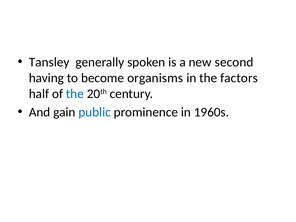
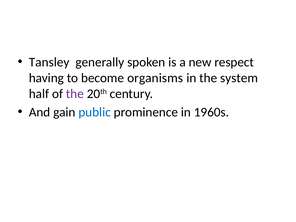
second: second -> respect (234, 62)
factors: factors -> system (239, 78)
the colour: blue -> purple (75, 94)
